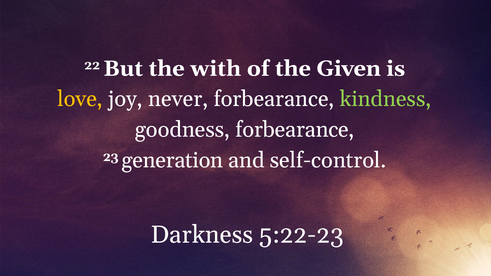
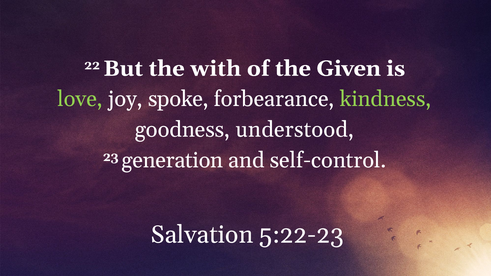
love colour: yellow -> light green (80, 99)
never: never -> spoke (178, 99)
goodness forbearance: forbearance -> understood (295, 130)
Darkness: Darkness -> Salvation (202, 235)
